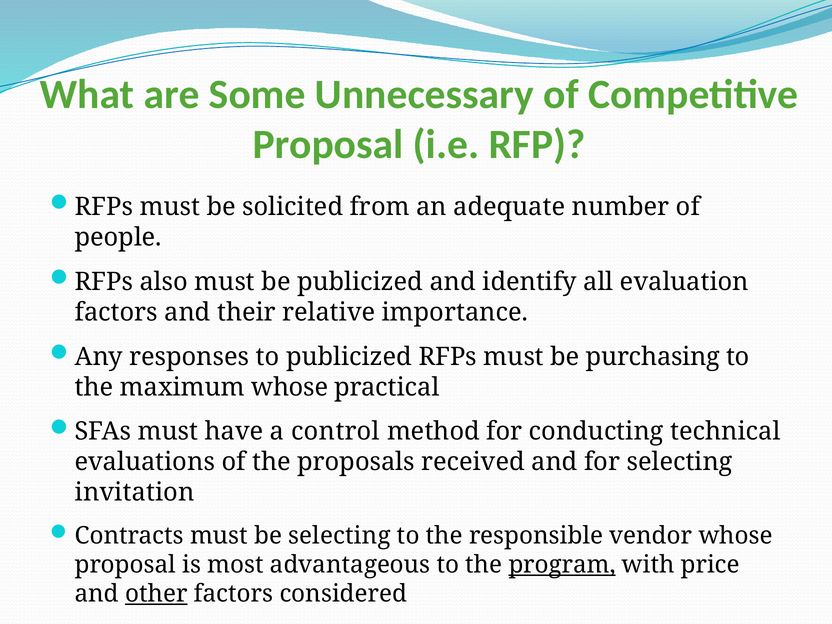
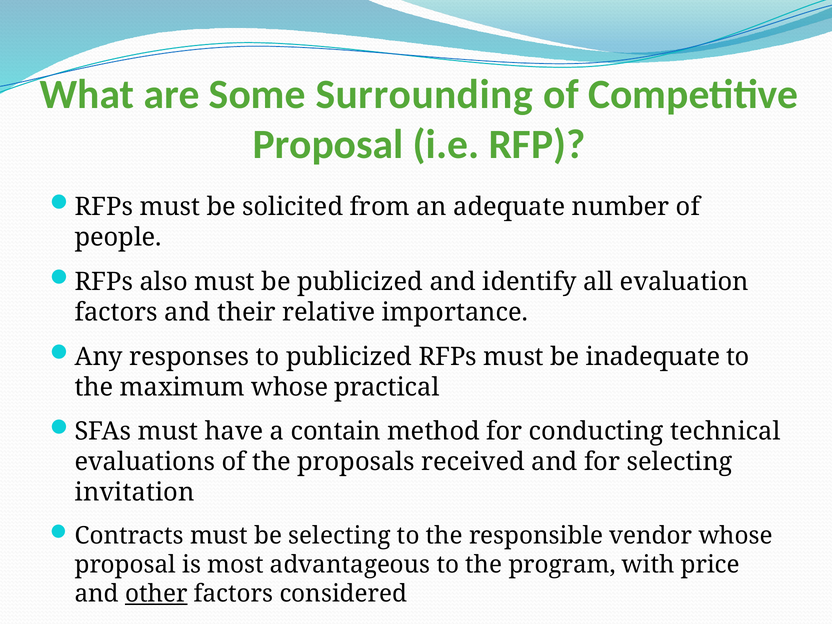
Unnecessary: Unnecessary -> Surrounding (424, 94)
purchasing: purchasing -> inadequate (653, 357)
control: control -> contain (336, 432)
program underline: present -> none (562, 565)
